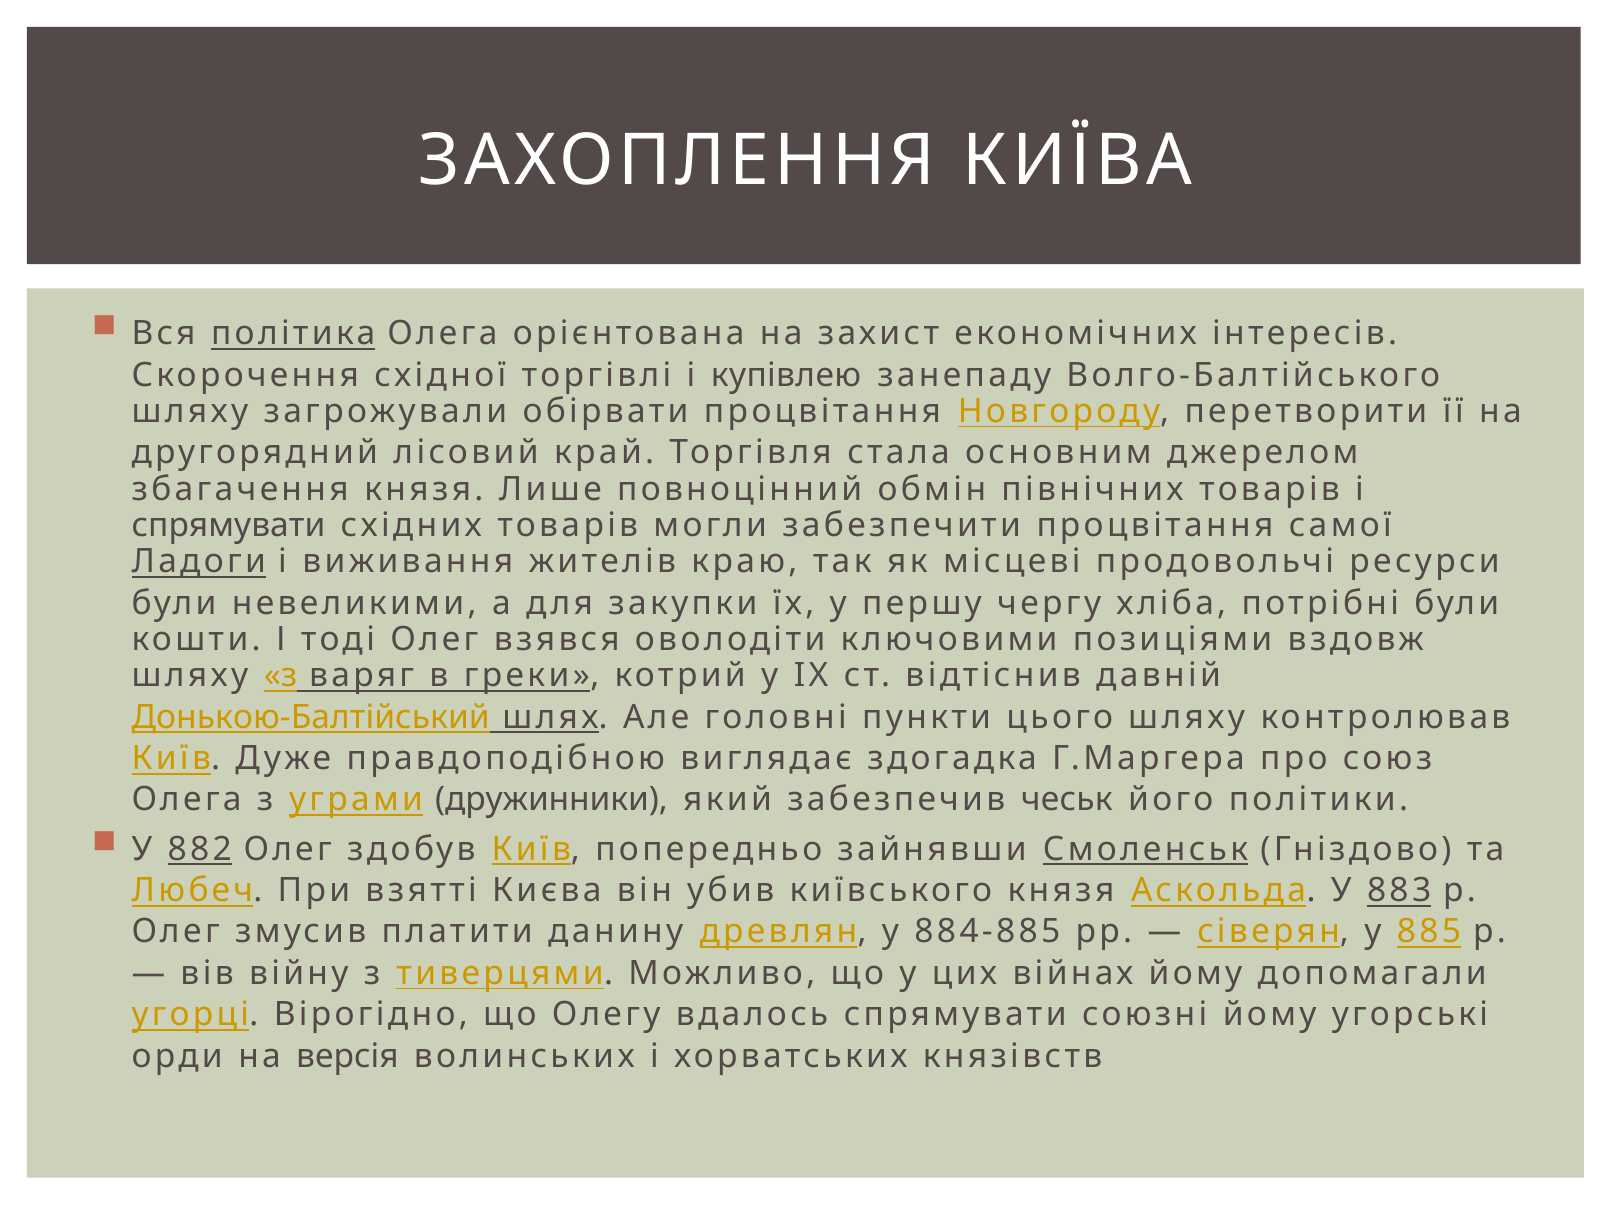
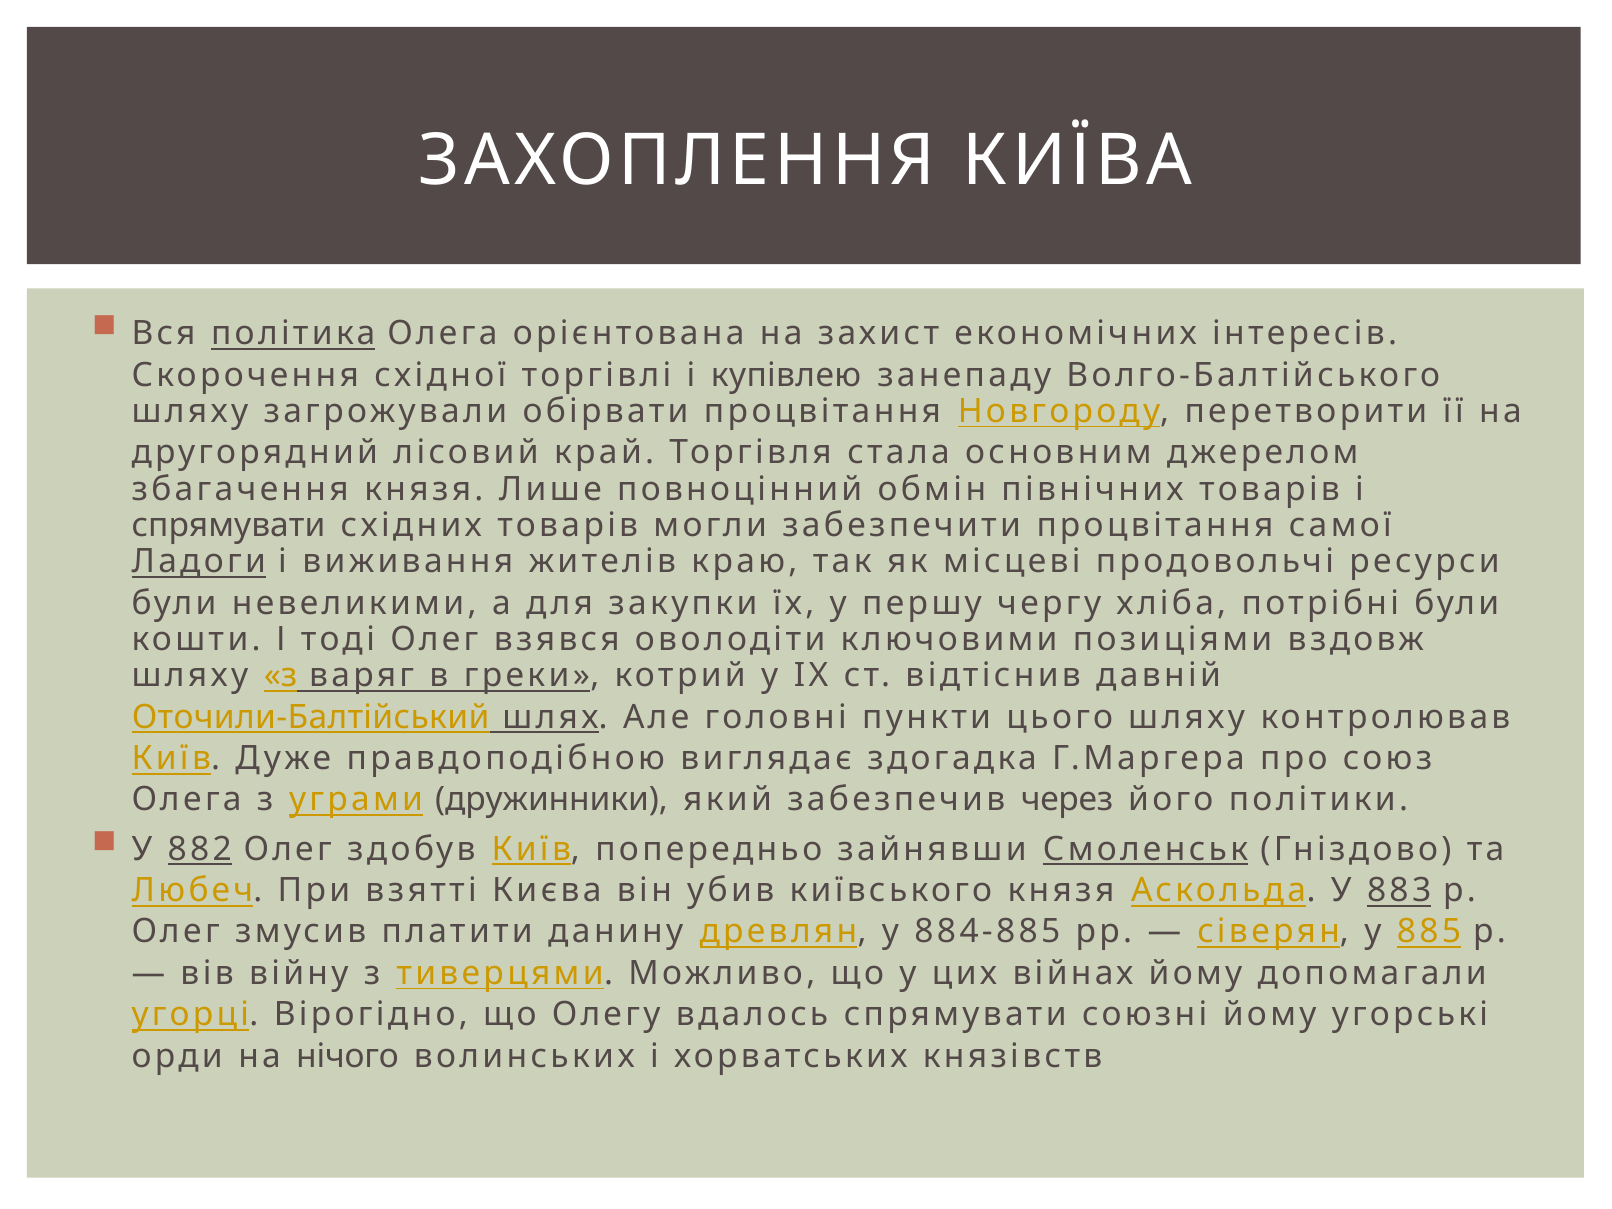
Донькою-Балтійський: Донькою-Балтійський -> Оточили-Балтійський (311, 717)
чеськ: чеськ -> через (1067, 800)
версія: версія -> нічого (347, 1056)
